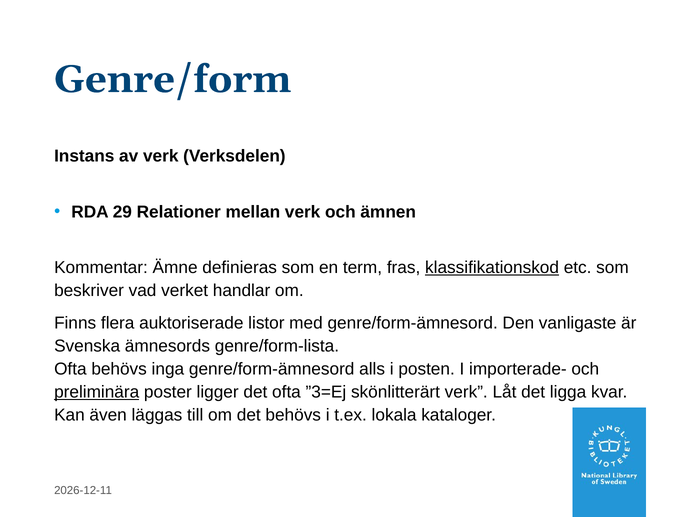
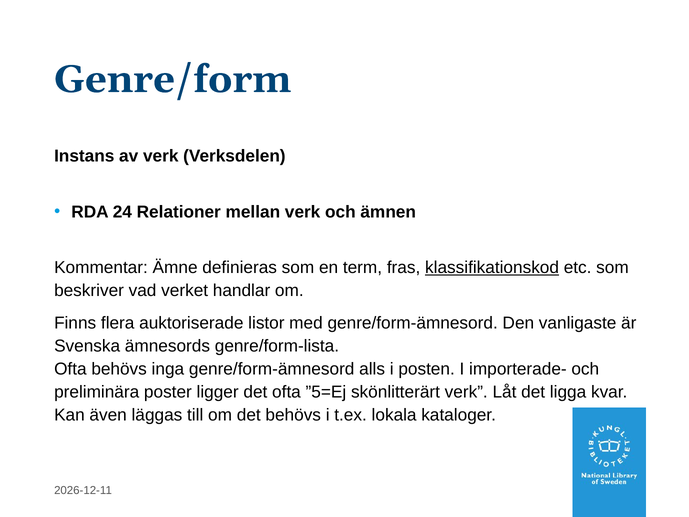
29: 29 -> 24 (122, 212)
preliminära underline: present -> none (97, 392)
”3=Ej: ”3=Ej -> ”5=Ej (326, 392)
